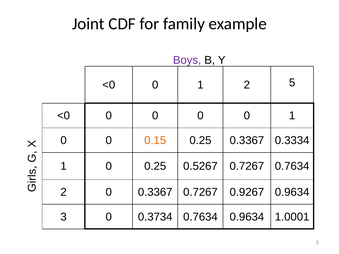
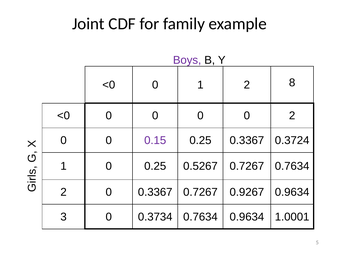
2 5: 5 -> 8 (292, 83)
0 0 1: 1 -> 2 (292, 116)
0.15 colour: orange -> purple (155, 140)
0.3334: 0.3334 -> 0.3724 (292, 140)
